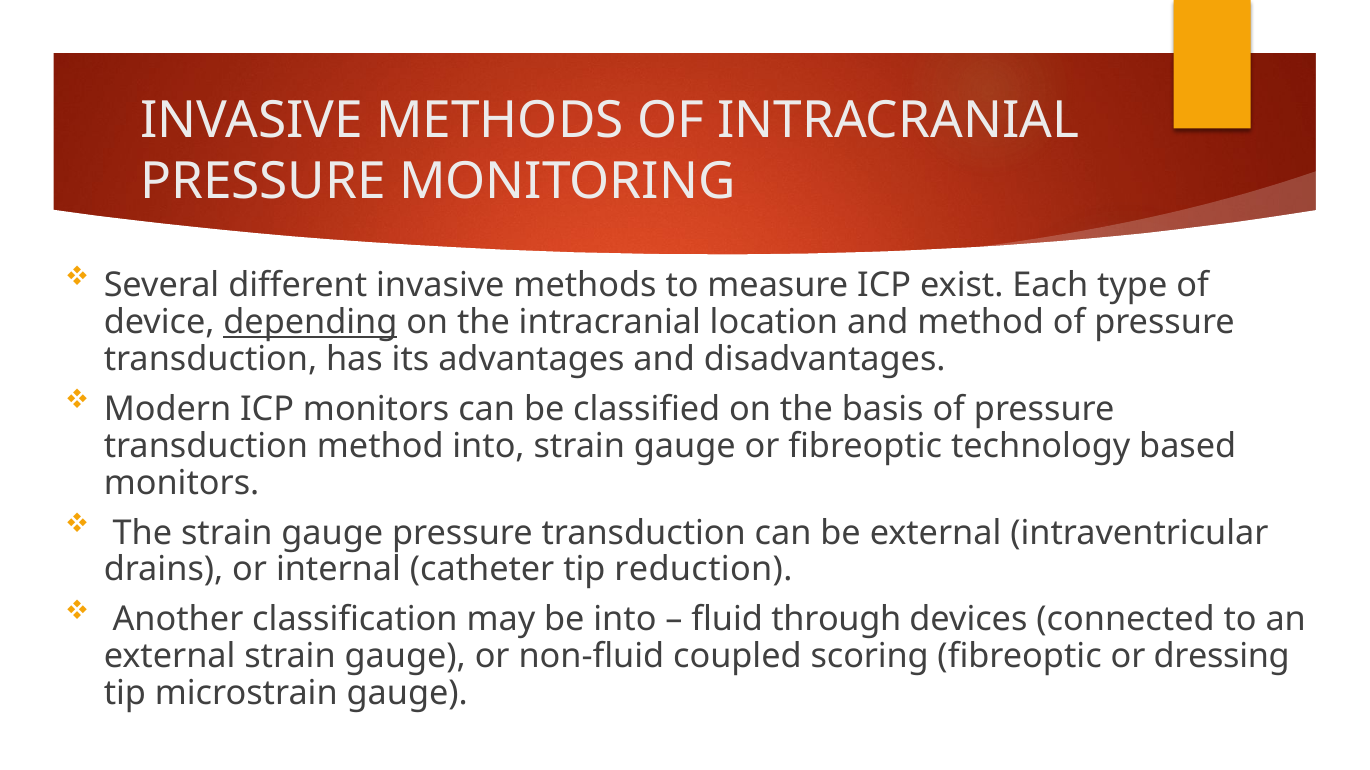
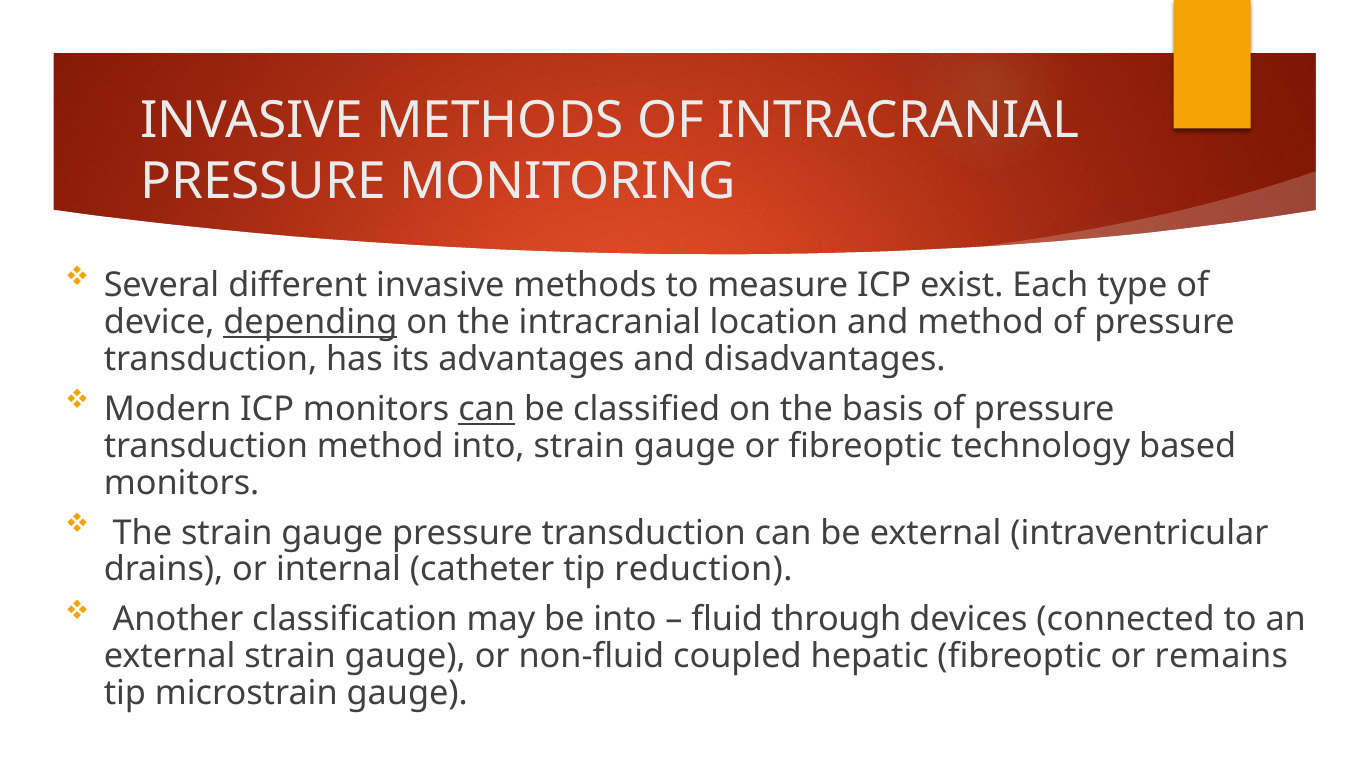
can underline: none -> present (487, 409)
scoring: scoring -> hepatic (870, 657)
dressing: dressing -> remains (1221, 657)
